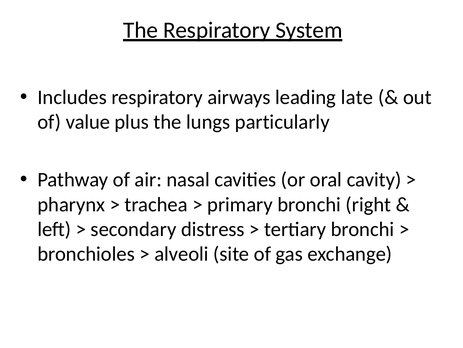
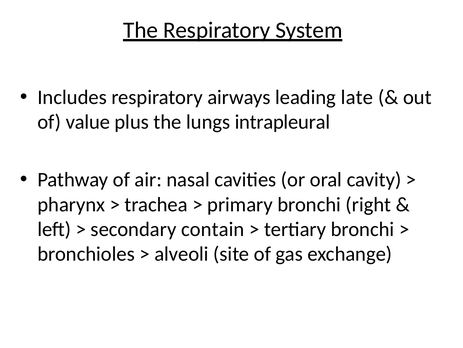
particularly: particularly -> intrapleural (282, 122)
distress: distress -> contain (213, 229)
